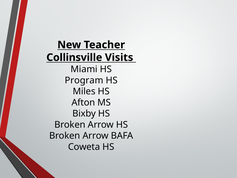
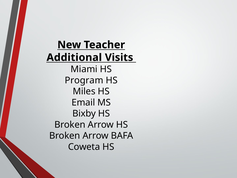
Collinsville: Collinsville -> Additional (74, 57)
Afton: Afton -> Email (83, 102)
